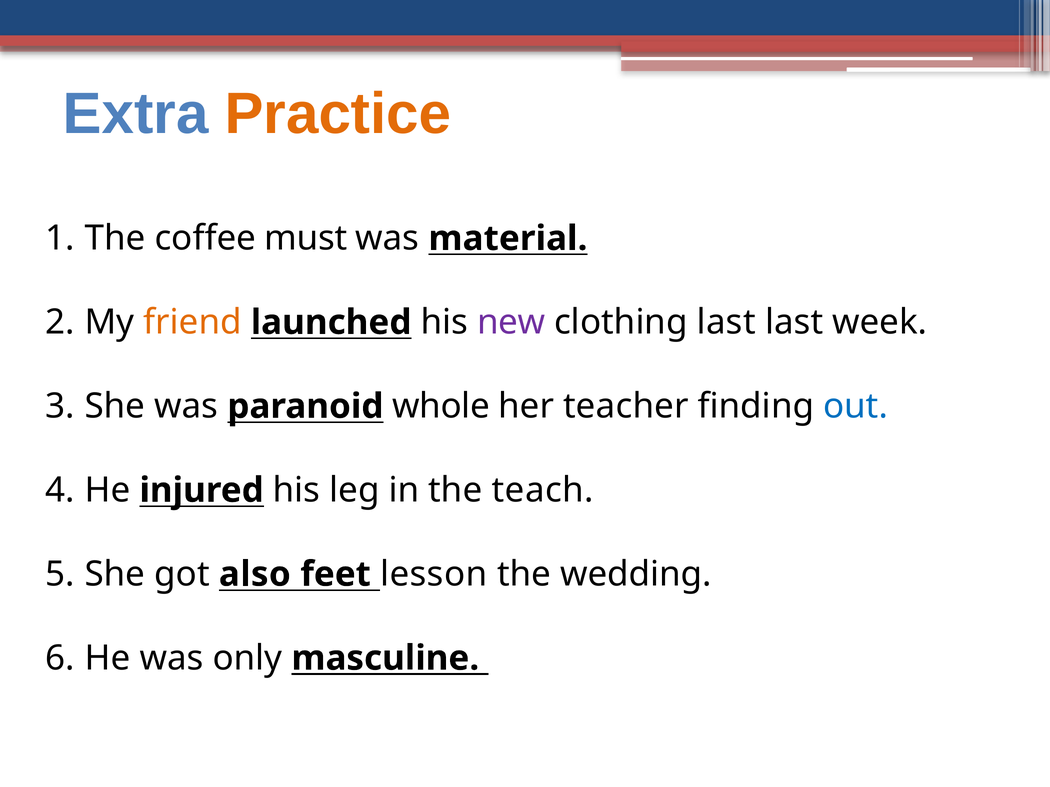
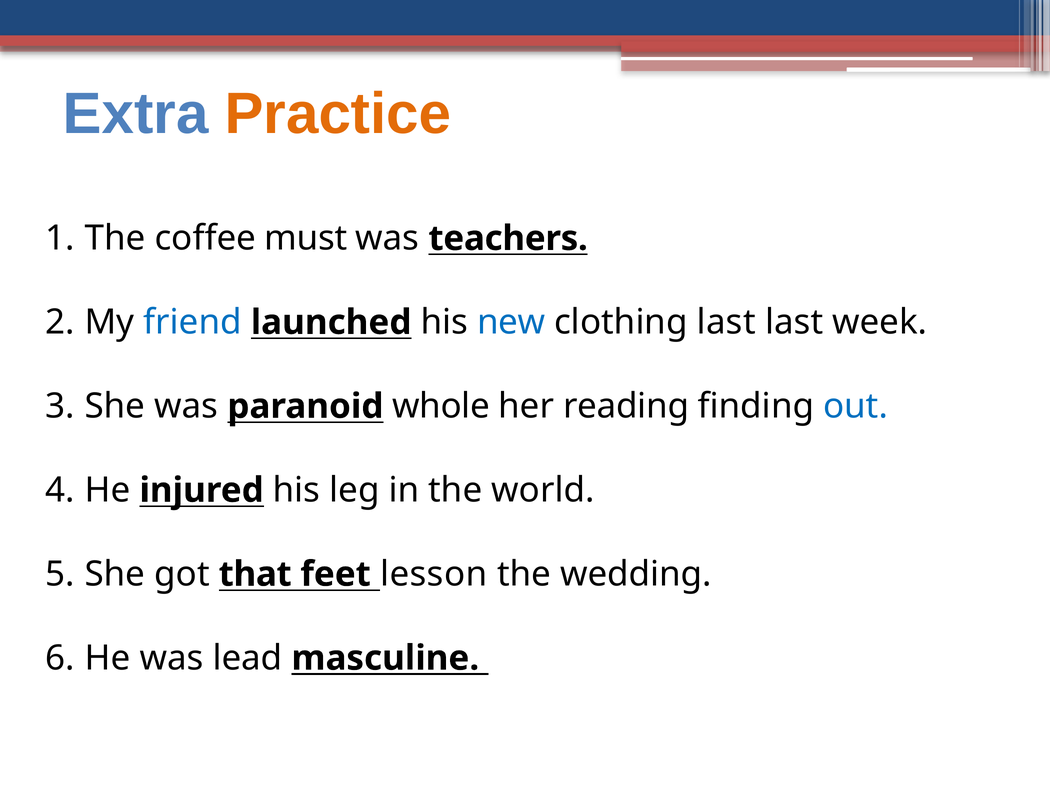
material: material -> teachers (508, 239)
friend colour: orange -> blue (193, 323)
new colour: purple -> blue (511, 323)
teacher: teacher -> reading (626, 407)
teach: teach -> world (543, 491)
also: also -> that (255, 575)
only: only -> lead (247, 659)
